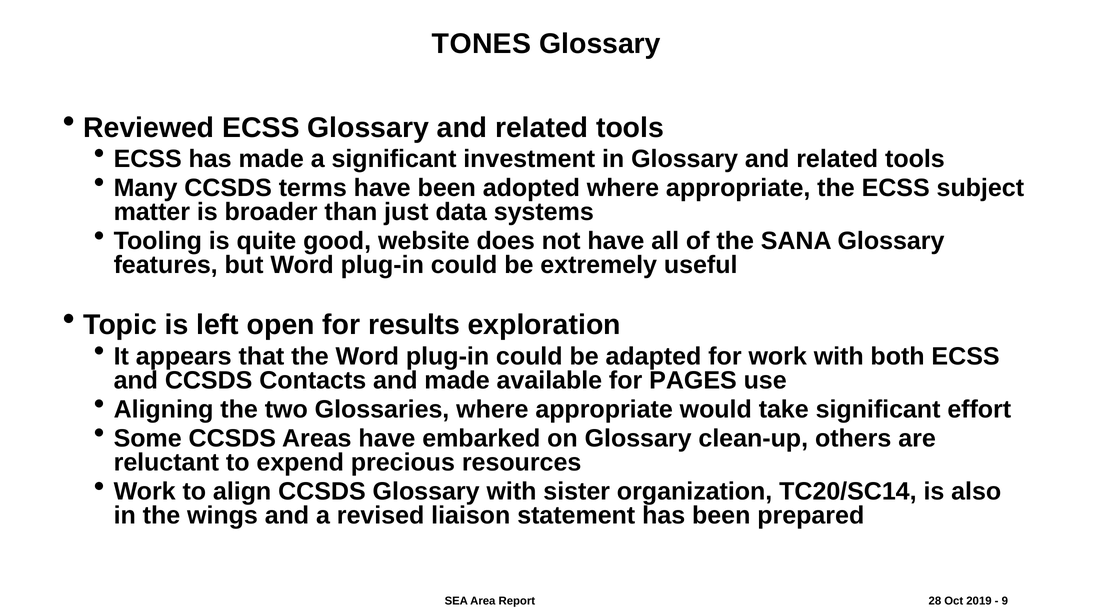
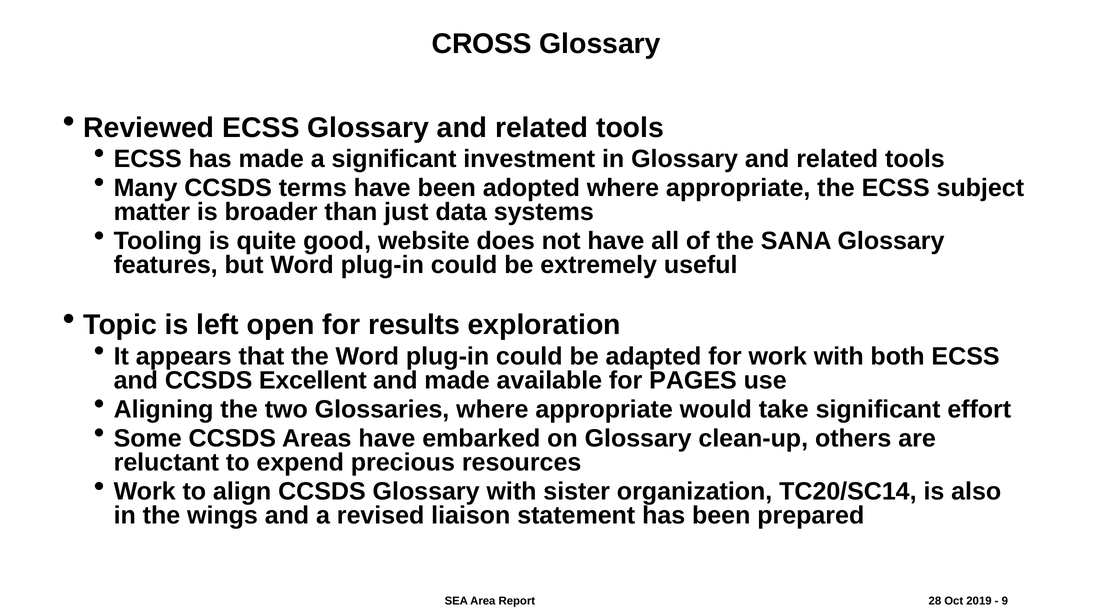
TONES: TONES -> CROSS (482, 44)
Contacts: Contacts -> Excellent (313, 380)
